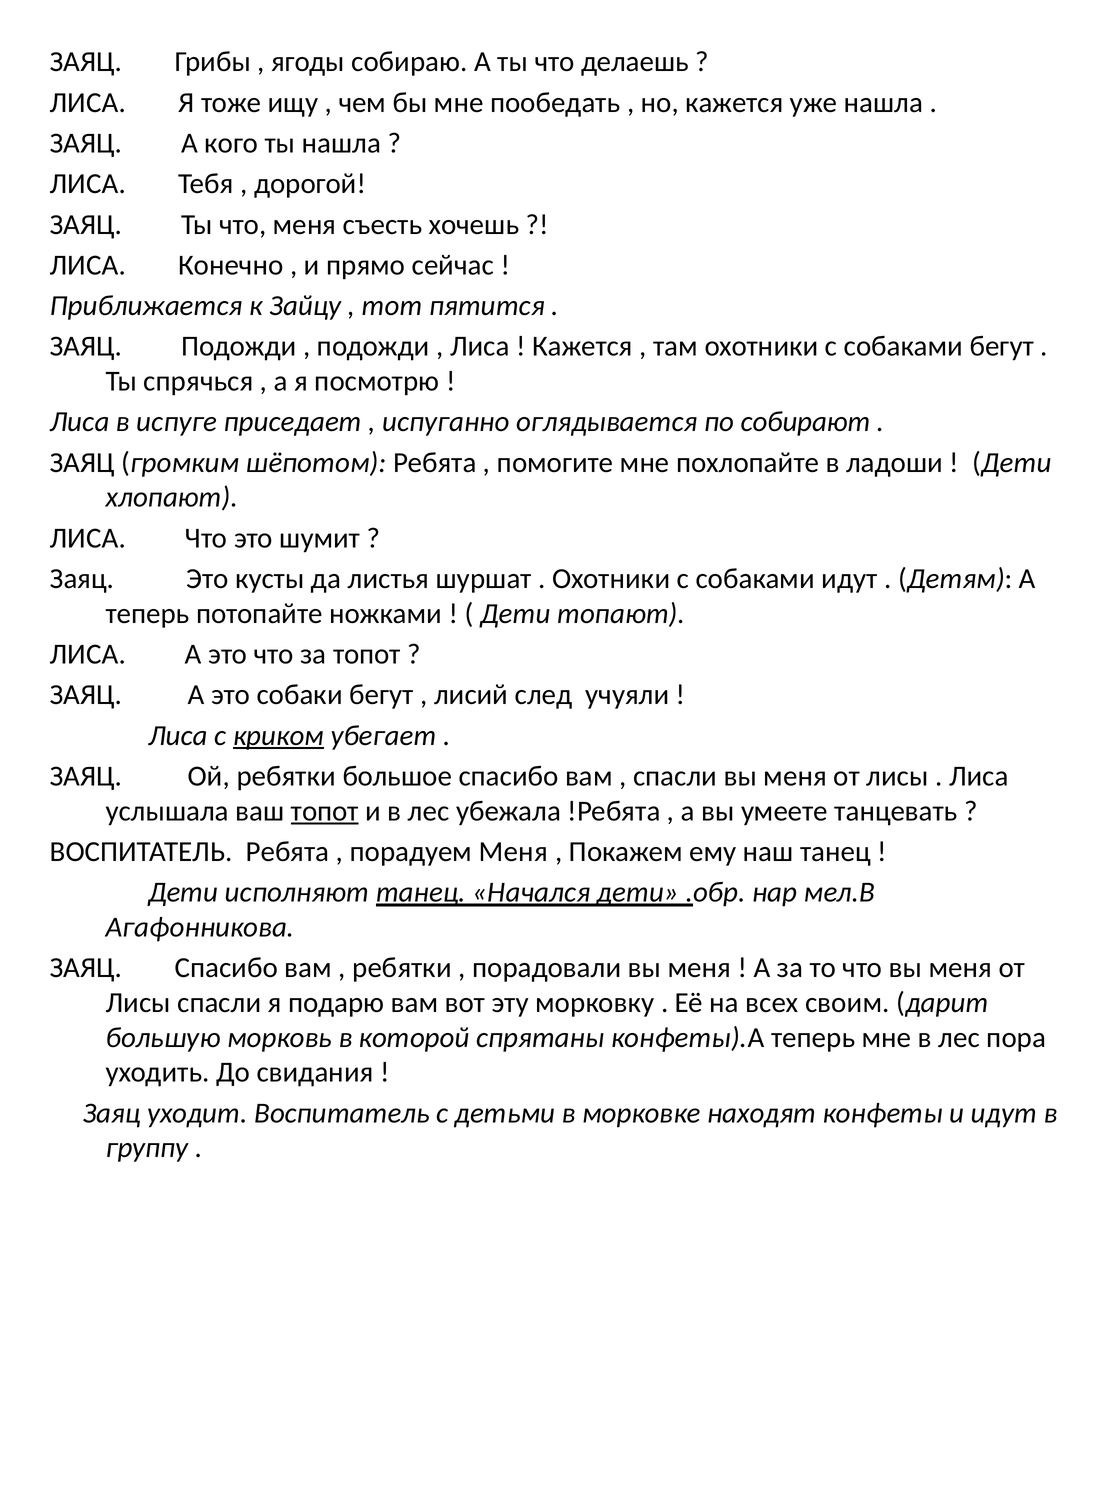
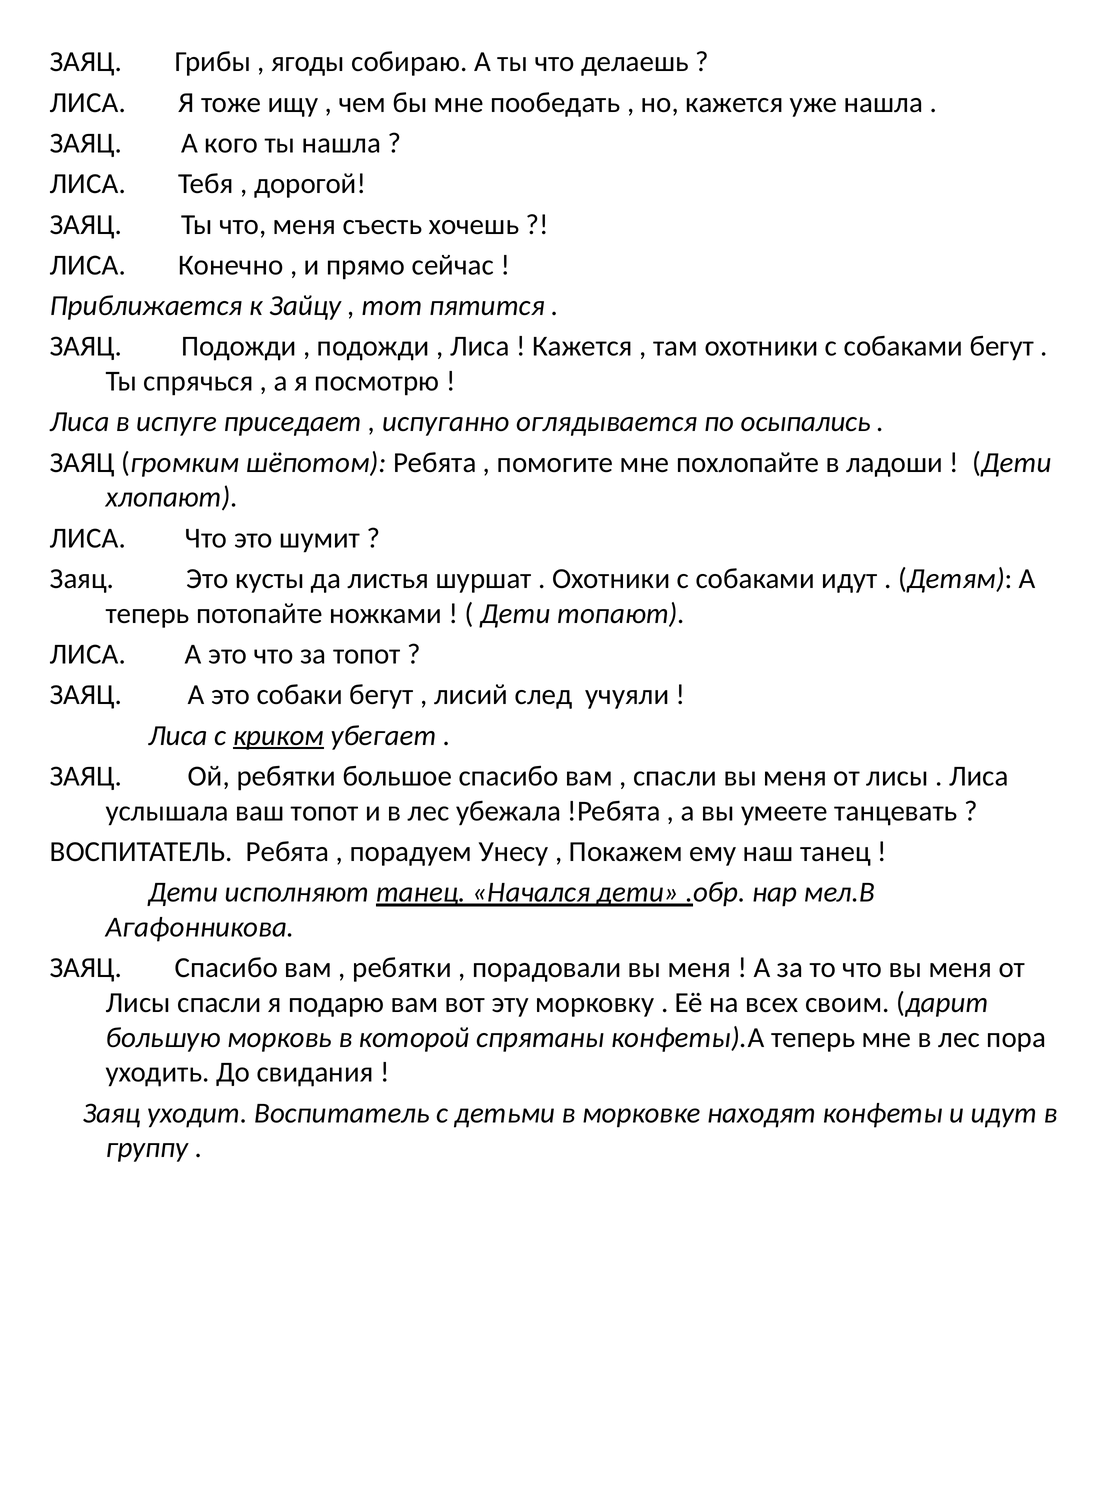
собирают: собирают -> осыпались (806, 422)
топот underline: present -> none (325, 811)
порадуем Меня: Меня -> Унесу (514, 852)
